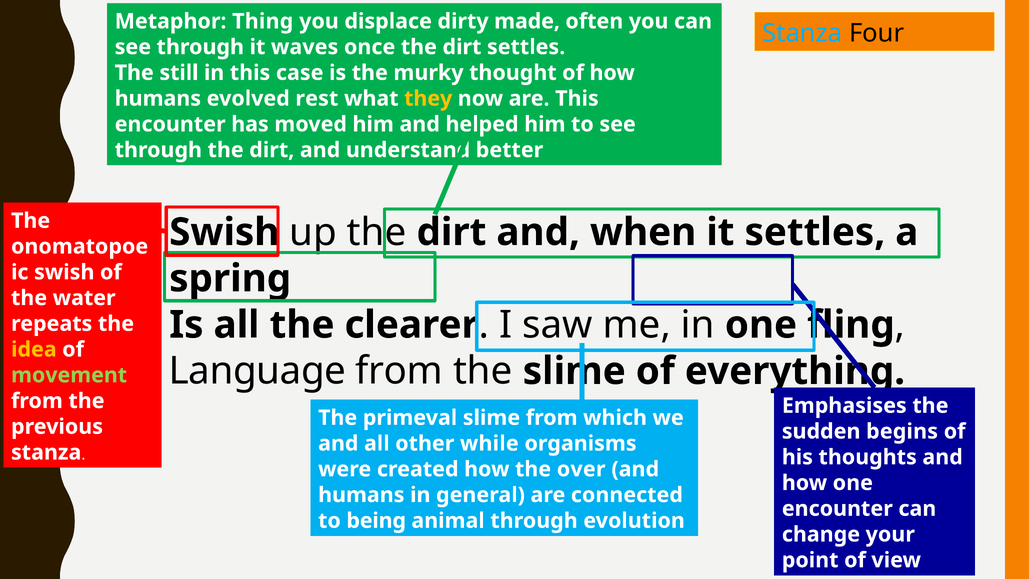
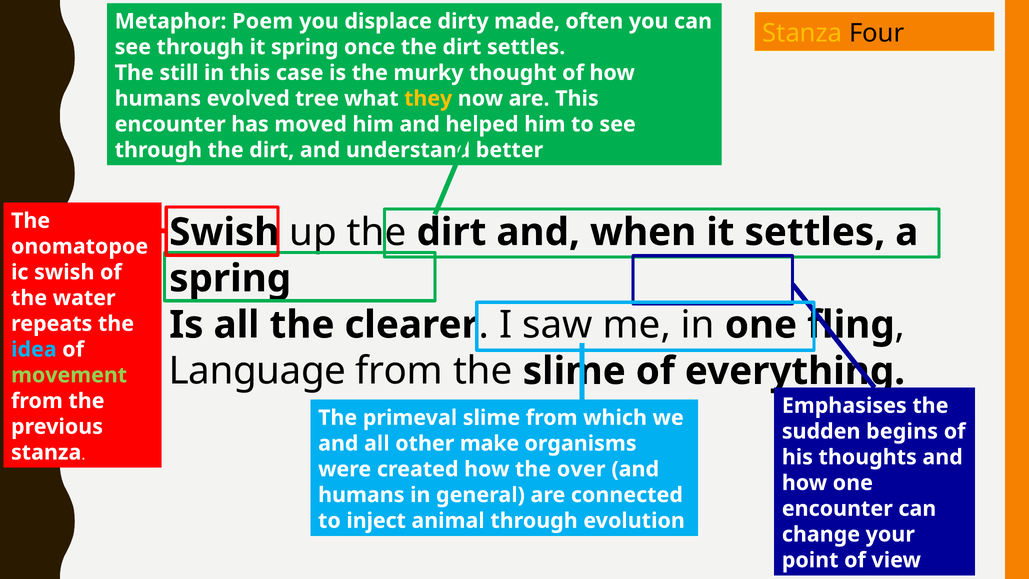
Thing: Thing -> Poem (263, 21)
Stanza colour: light blue -> yellow (802, 33)
it waves: waves -> spring (305, 47)
rest: rest -> tree (317, 99)
idea colour: yellow -> light blue (34, 349)
while: while -> make (490, 443)
being: being -> inject (376, 521)
